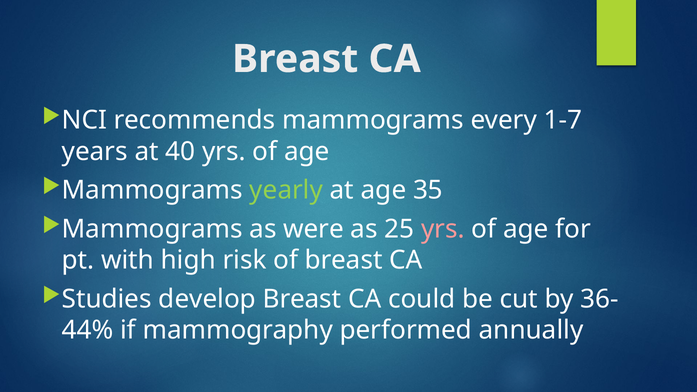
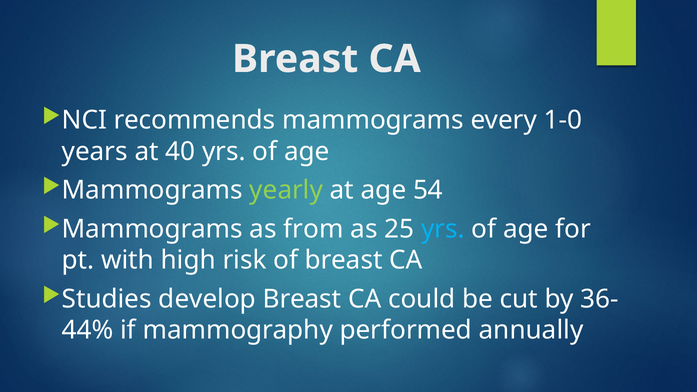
1-7: 1-7 -> 1-0 (563, 120)
35: 35 -> 54 (428, 190)
were: were -> from (314, 229)
yrs colour: pink -> light blue (443, 229)
